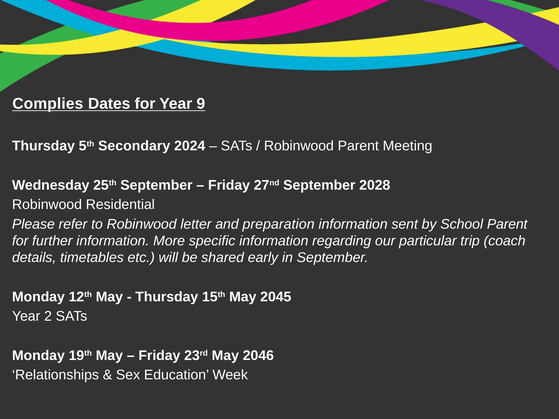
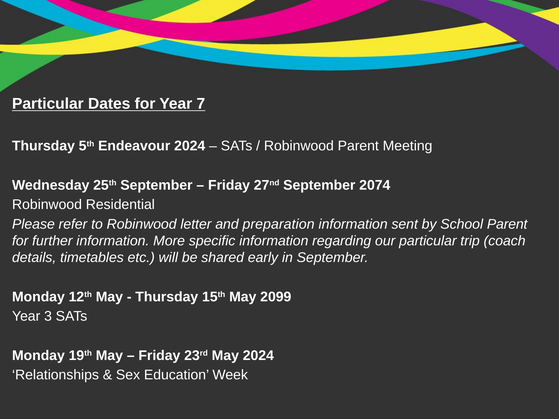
Complies: Complies -> Particular (48, 104)
9: 9 -> 7 (201, 104)
Secondary: Secondary -> Endeavour (134, 146)
2028: 2028 -> 2074 (375, 185)
2045: 2045 -> 2099 (276, 297)
2: 2 -> 3 (48, 317)
May 2046: 2046 -> 2024 (258, 356)
